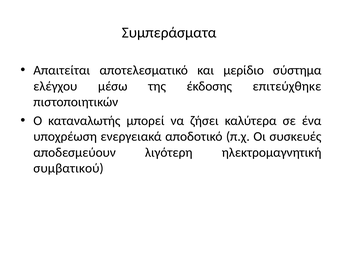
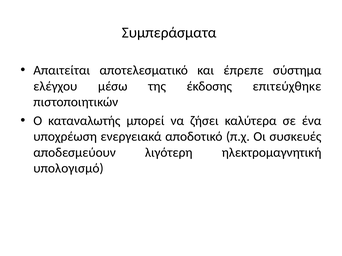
μερίδιο: μερίδιο -> έπρεπε (243, 70)
συμβατικού: συμβατικού -> υπολογισμό (68, 169)
